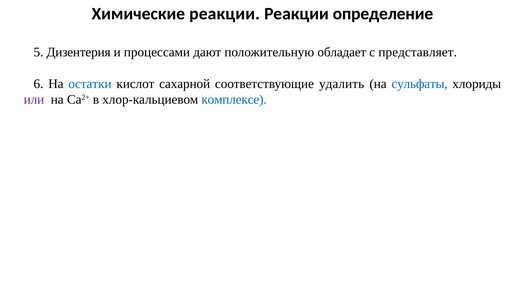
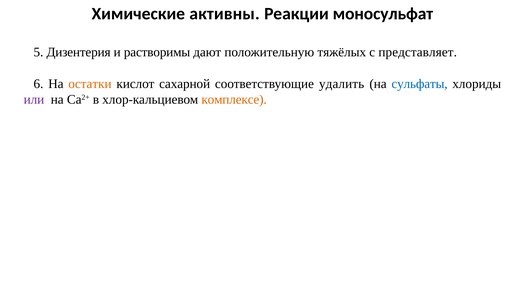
Химические реакции: реакции -> активны (225, 14)
определение: определение -> моносульфат (383, 14)
процессами: процессами -> растворимы (157, 52)
обладает: обладает -> тяжёлых (342, 52)
остатки colour: blue -> orange (90, 84)
комплексе colour: blue -> orange (234, 100)
